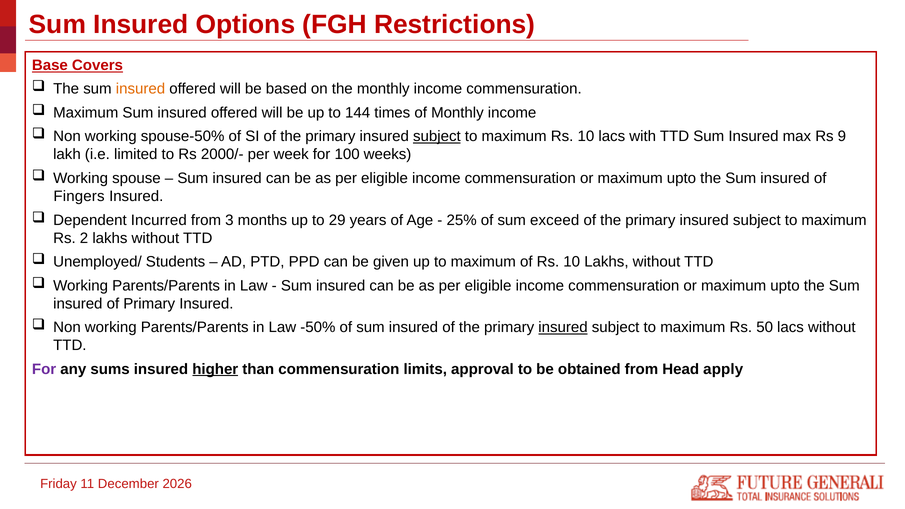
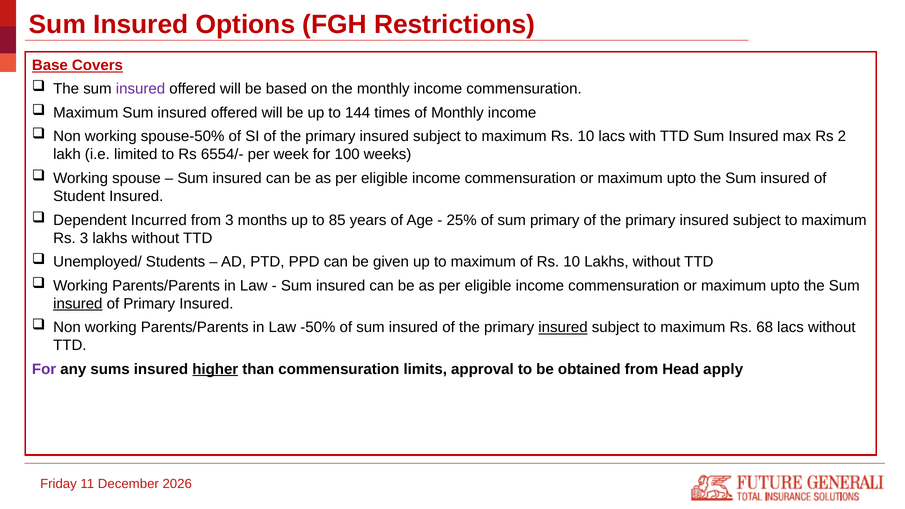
insured colour: orange -> purple (140, 89)
subject underline: present -> none (437, 136)
9: 9 -> 2 (842, 136)
2000/-: 2000/- -> 6554/- (222, 155)
Fingers: Fingers -> Student (79, 196)
29: 29 -> 85 (337, 220)
sum exceed: exceed -> primary (555, 220)
Rs 2: 2 -> 3 (84, 238)
insured underline: none -> present (78, 304)
50: 50 -> 68 (765, 327)
